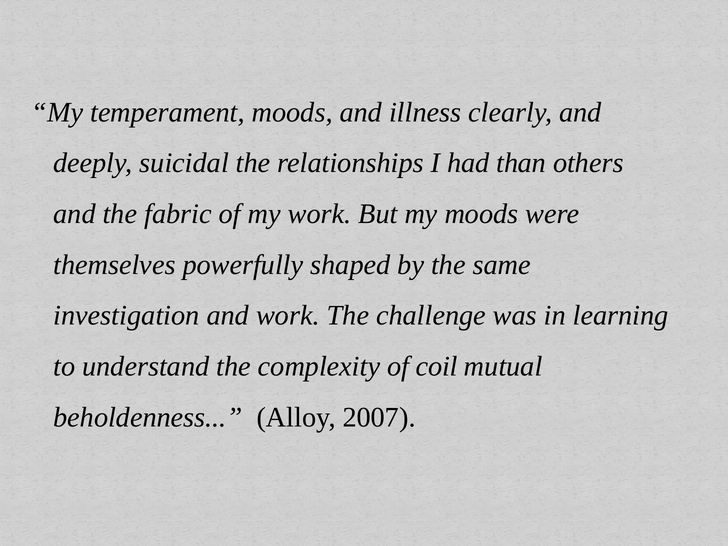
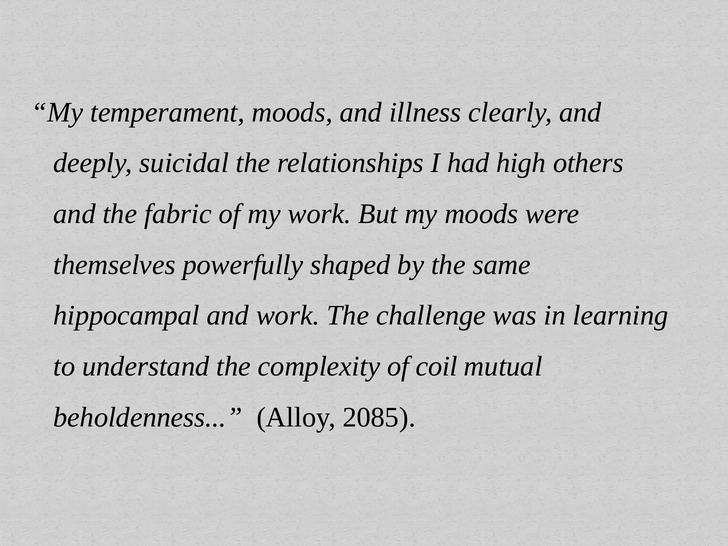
than: than -> high (521, 163)
investigation: investigation -> hippocampal (127, 316)
2007: 2007 -> 2085 (379, 417)
